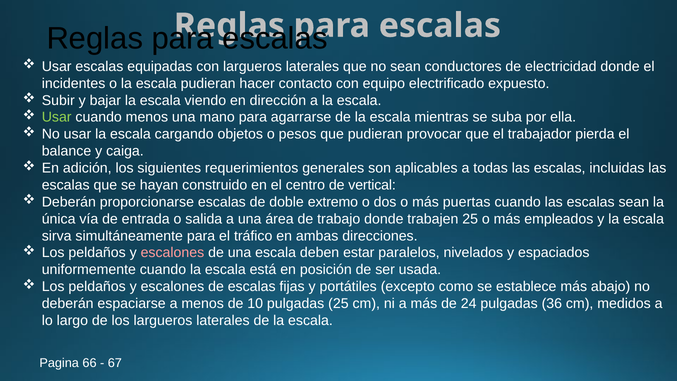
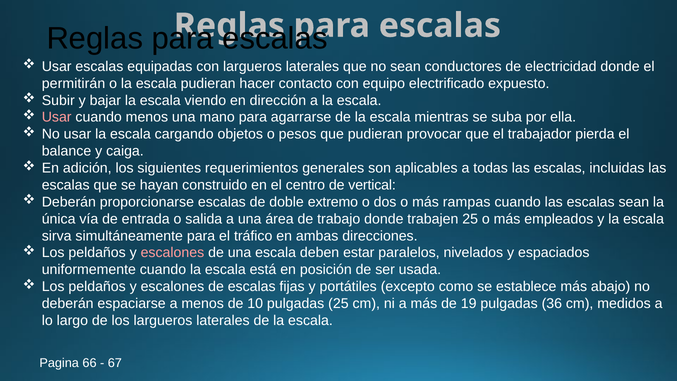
incidentes: incidentes -> permitirán (74, 83)
Usar colour: light green -> pink (57, 117)
puertas: puertas -> rampas (467, 202)
24: 24 -> 19 (469, 303)
